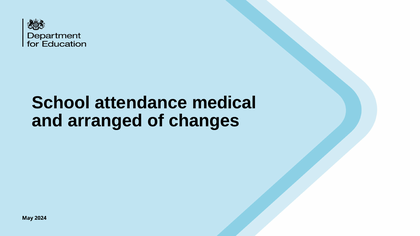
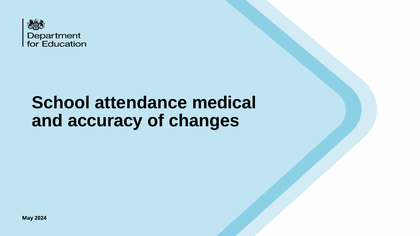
arranged: arranged -> accuracy (105, 121)
